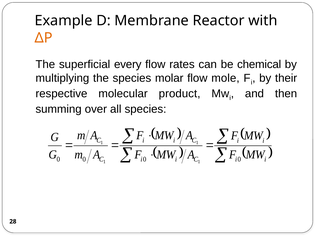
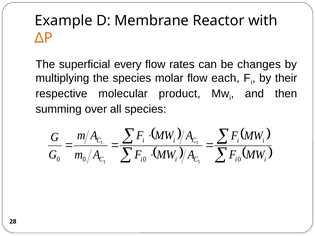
chemical: chemical -> changes (259, 65)
mole: mole -> each (225, 78)
